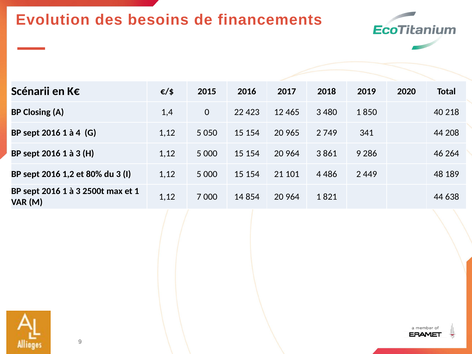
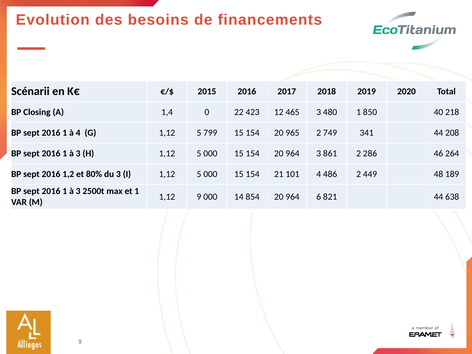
050: 050 -> 799 (210, 133)
861 9: 9 -> 2 (359, 153)
1,12 7: 7 -> 9 (199, 197)
964 1: 1 -> 6 (319, 197)
